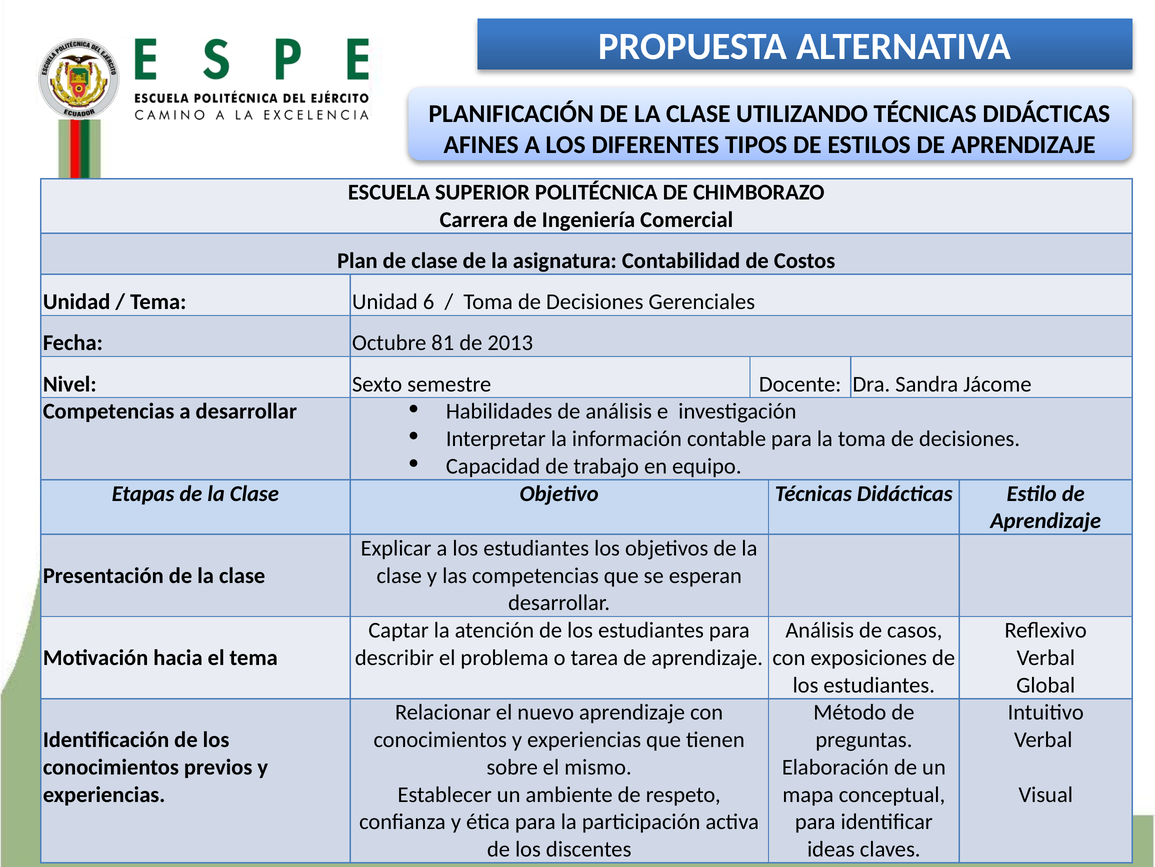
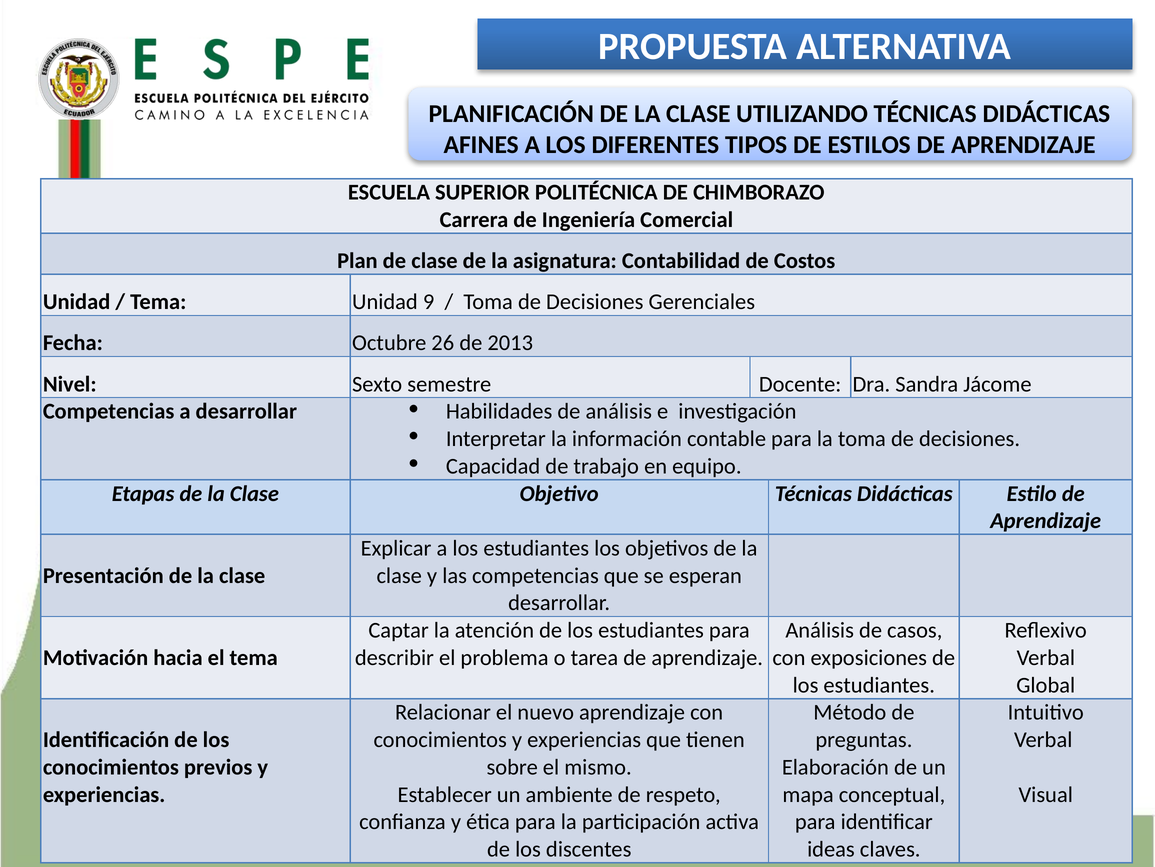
6: 6 -> 9 (429, 302)
81: 81 -> 26 (443, 343)
